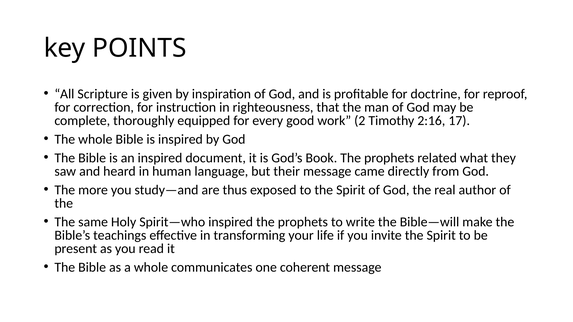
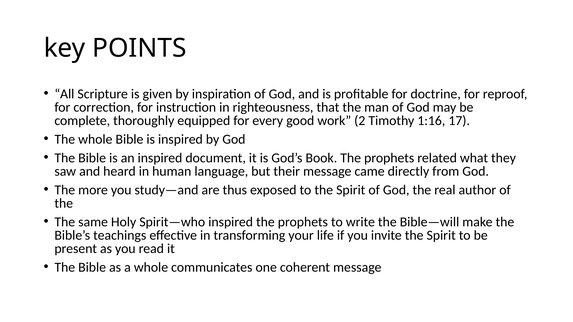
2:16: 2:16 -> 1:16 (431, 121)
